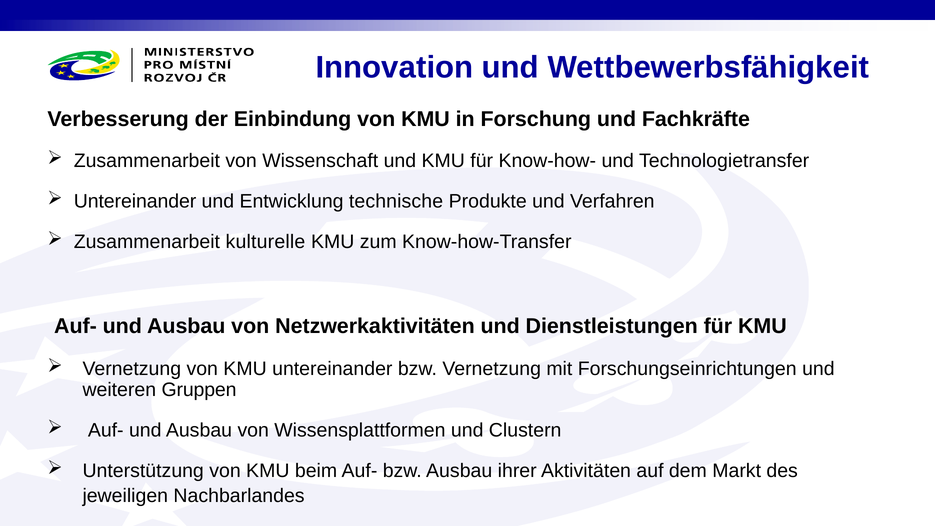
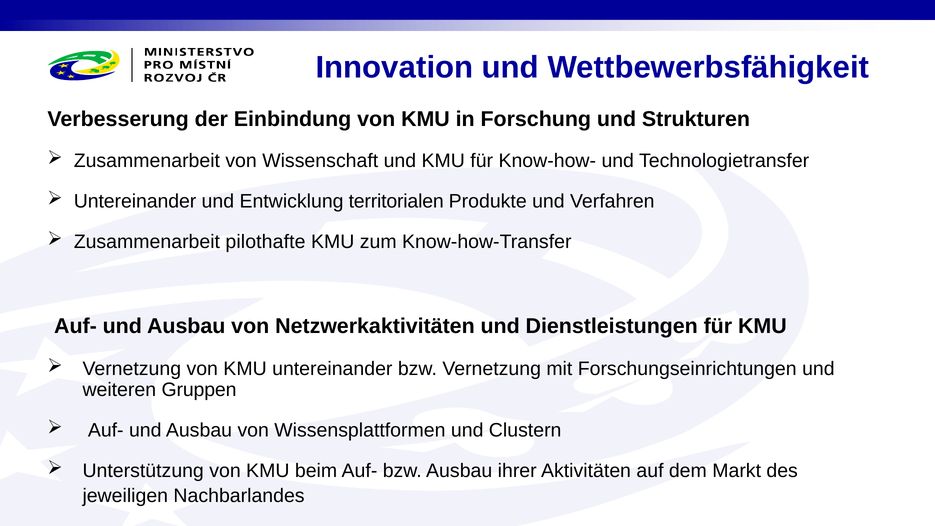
Fachkräfte: Fachkräfte -> Strukturen (696, 119)
technische: technische -> territorialen (396, 201)
kulturelle: kulturelle -> pilothafte (265, 242)
